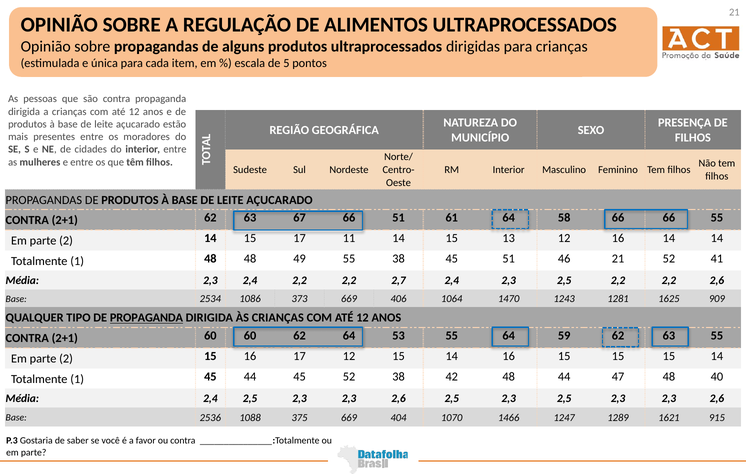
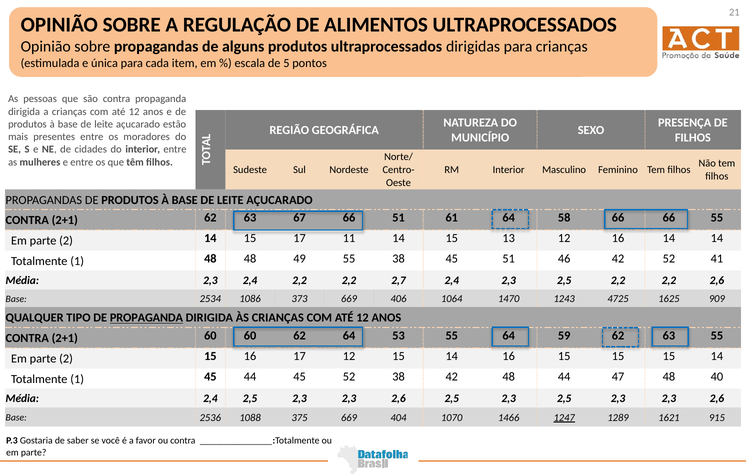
46 21: 21 -> 42 (618, 258)
1281: 1281 -> 4725 (618, 299)
1247 underline: none -> present (564, 417)
